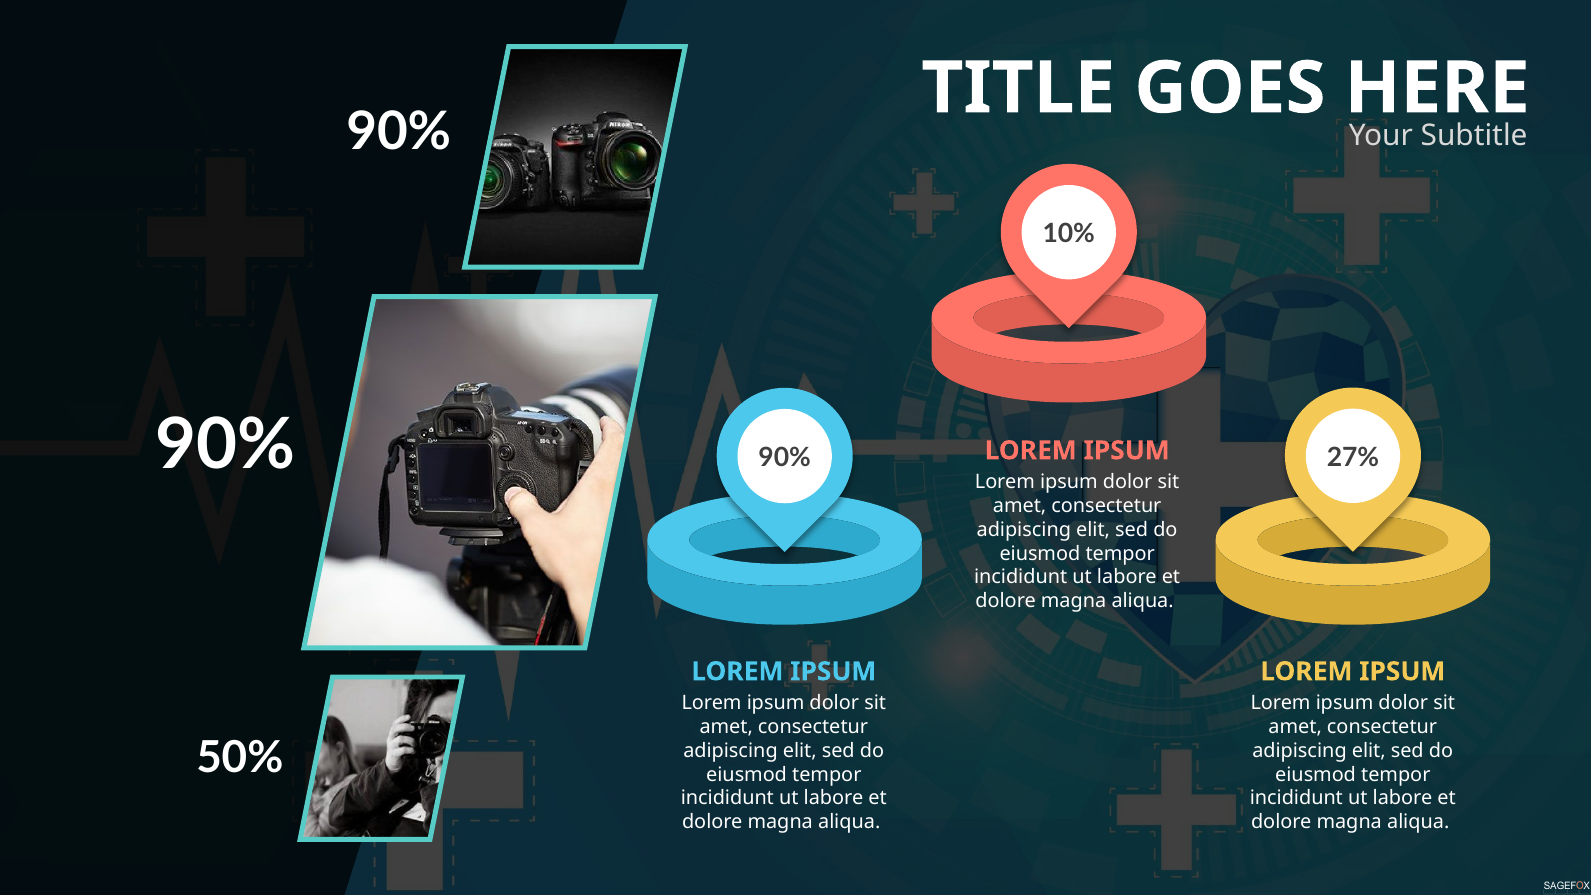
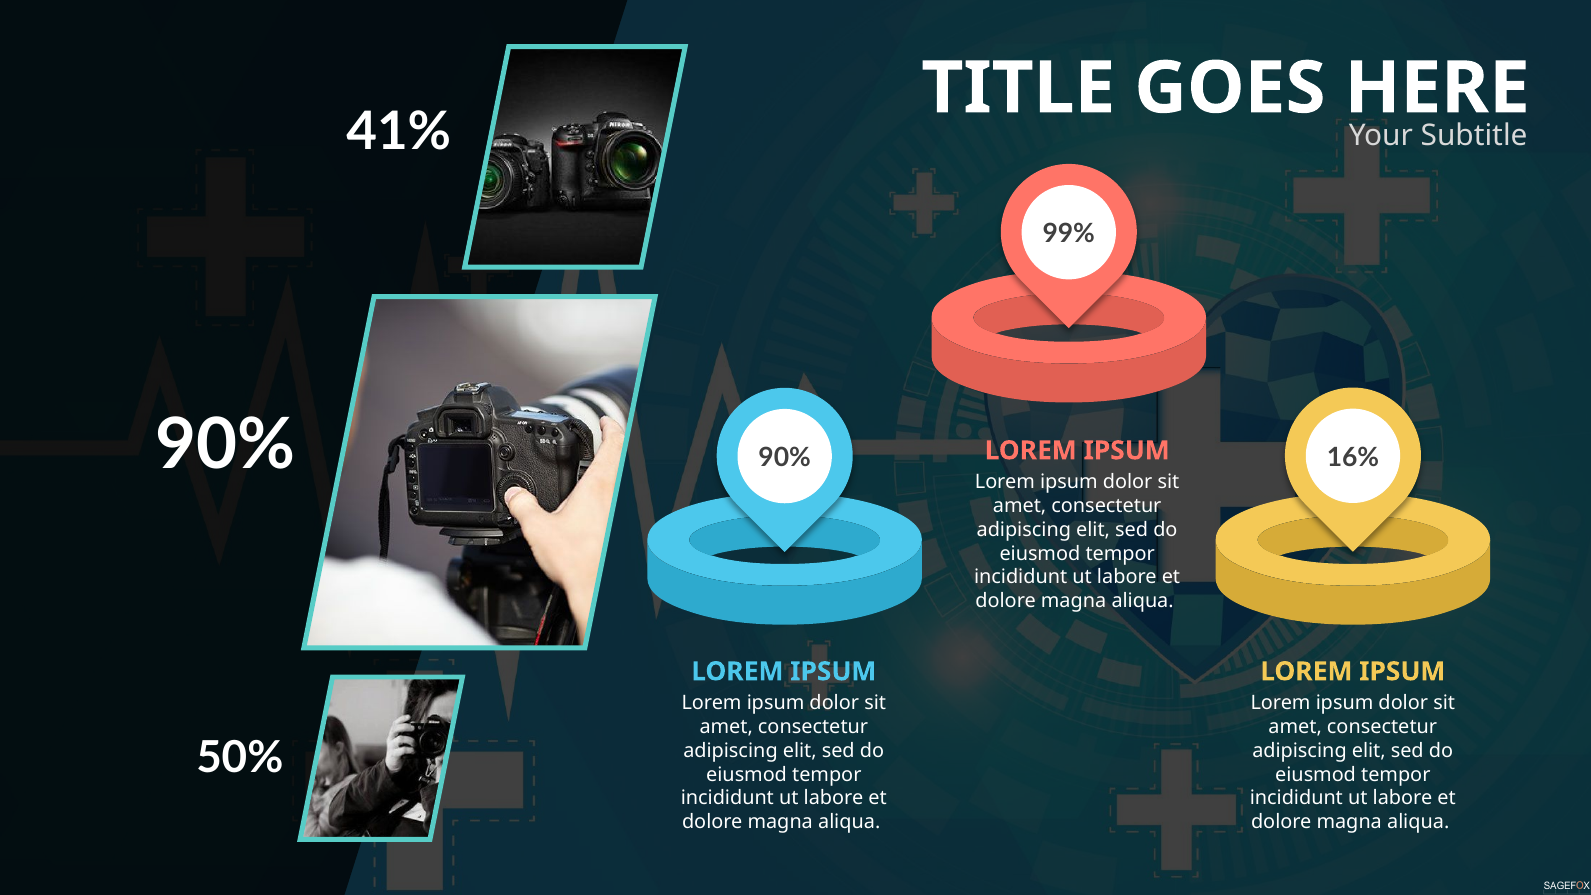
90%: 90% -> 41% (399, 132)
10%: 10% -> 99% (1069, 234)
27%: 27% -> 16% (1353, 458)
